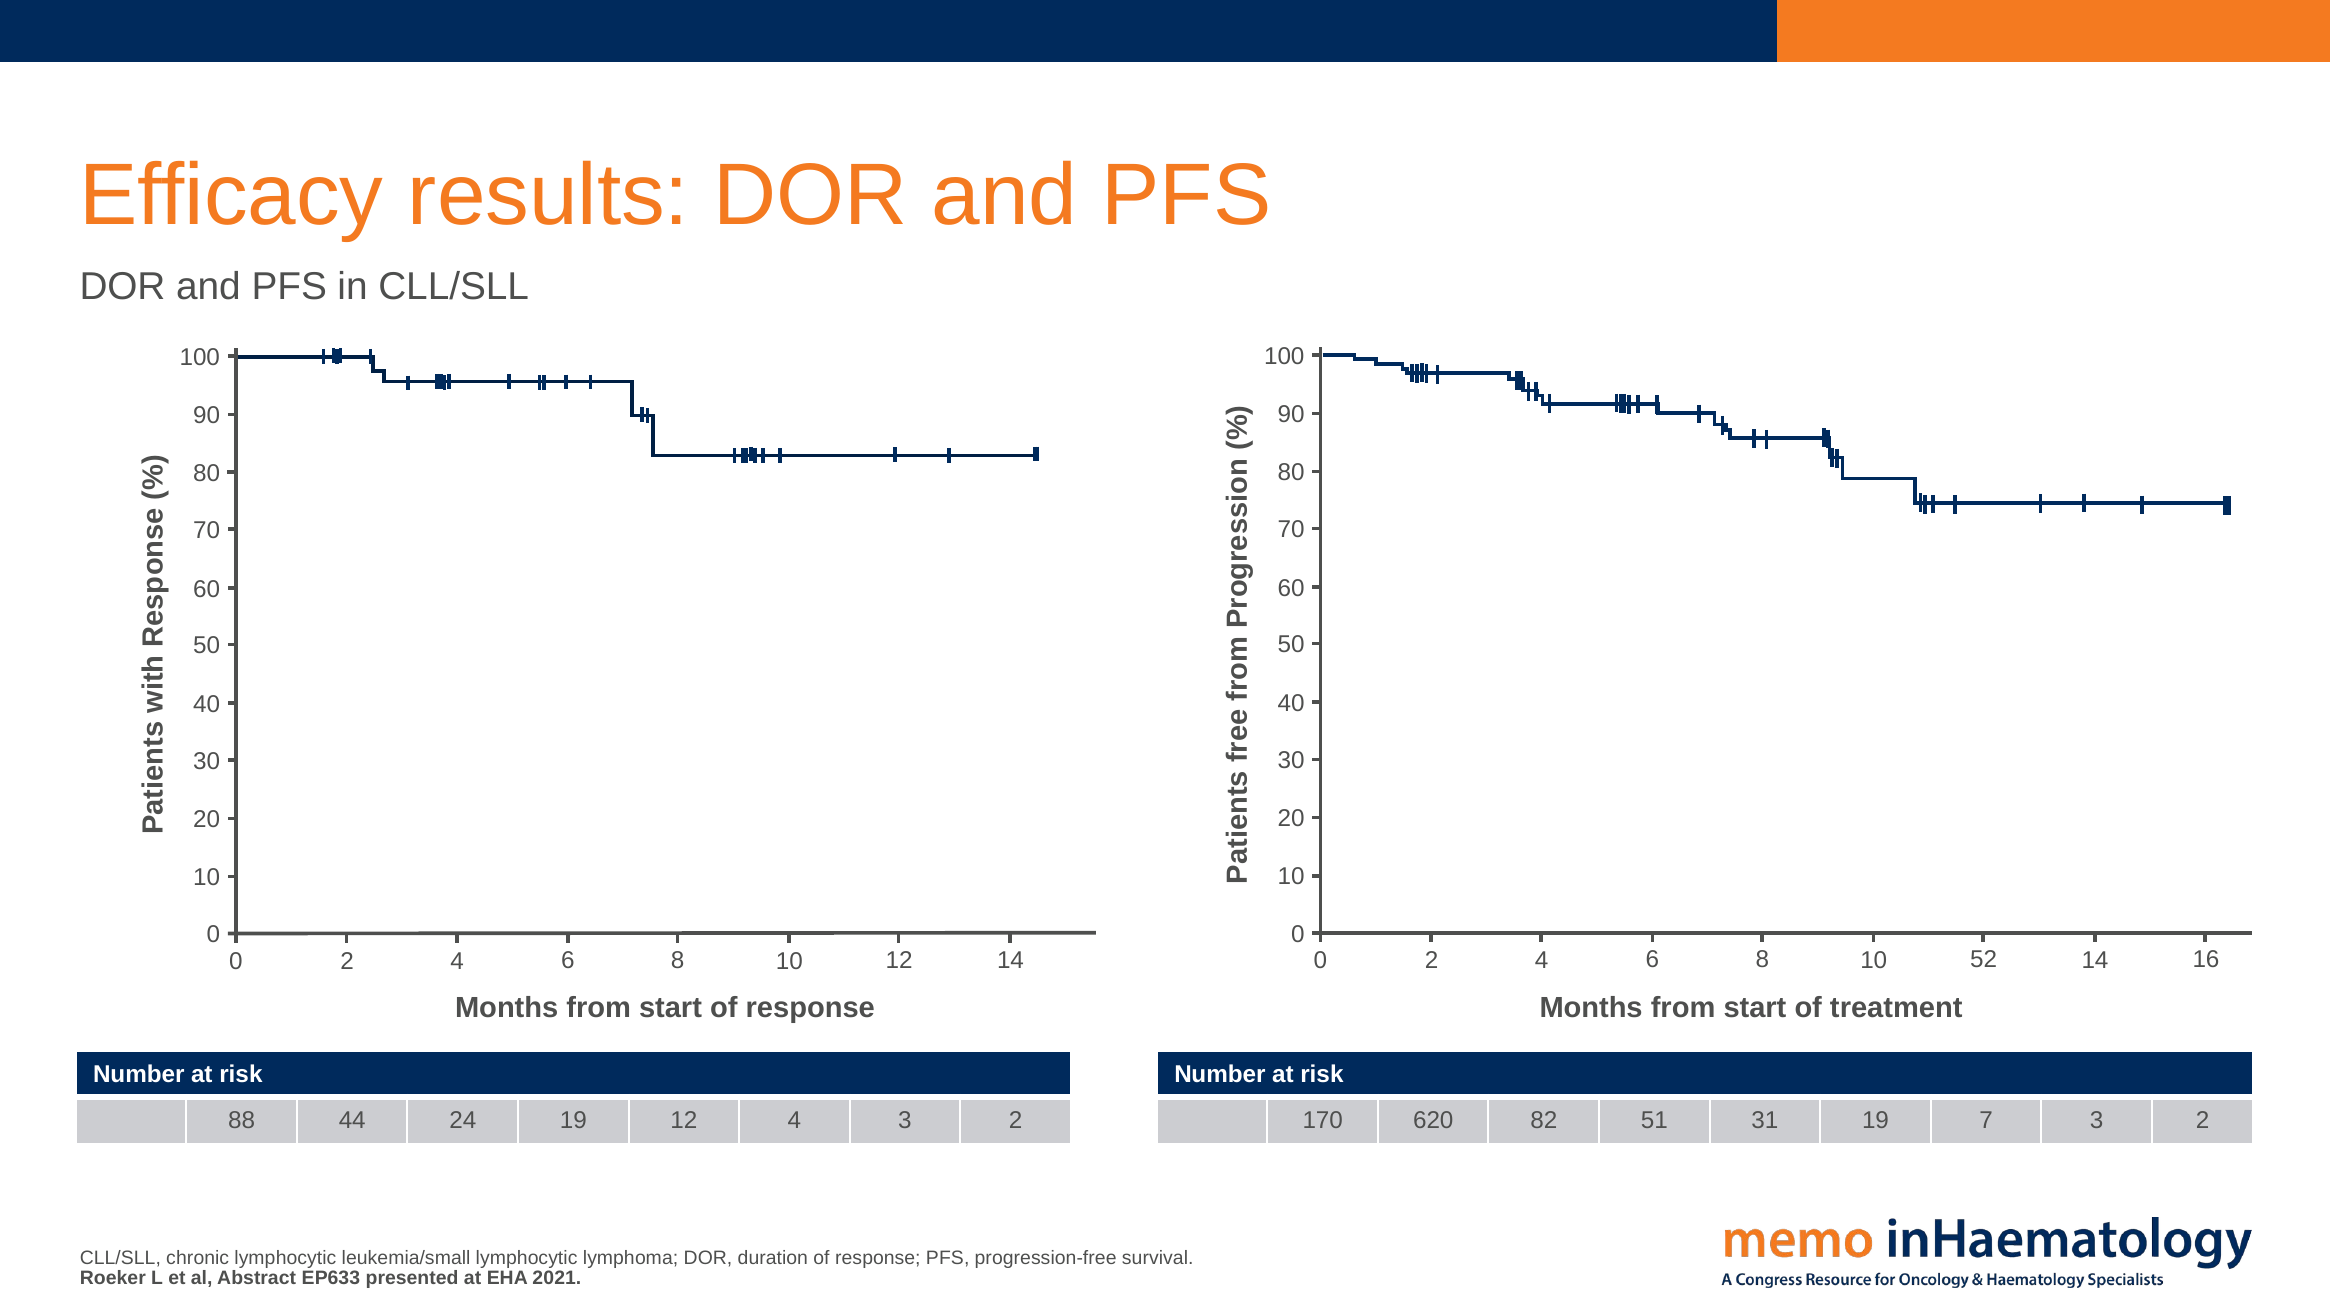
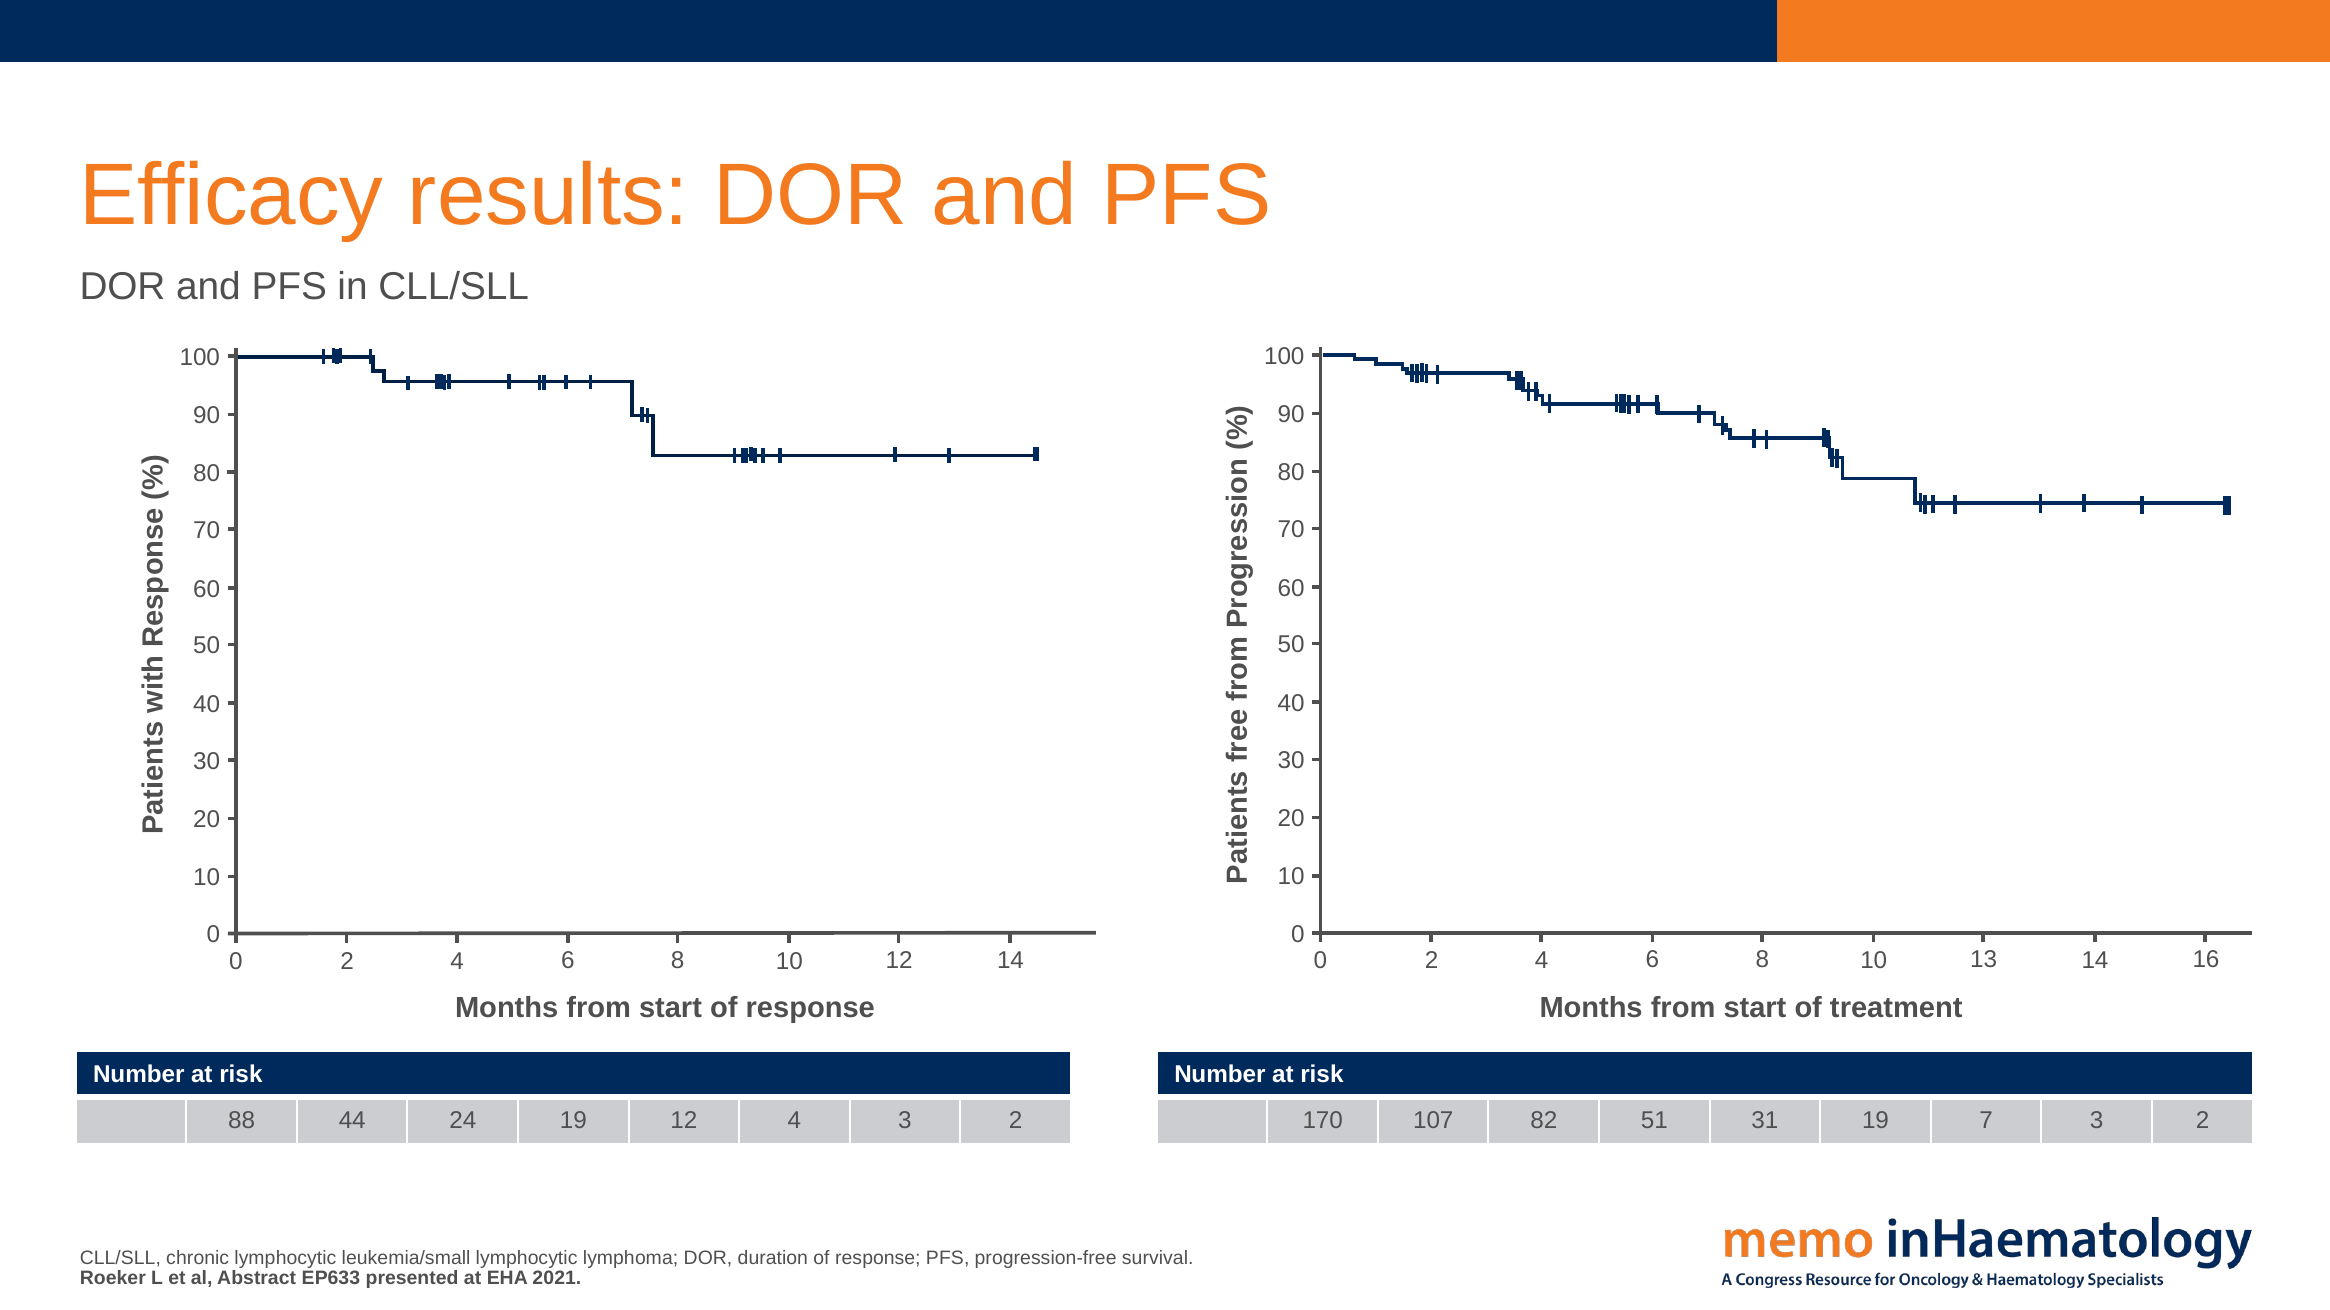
52: 52 -> 13 (1984, 960)
620: 620 -> 107 (1433, 1121)
